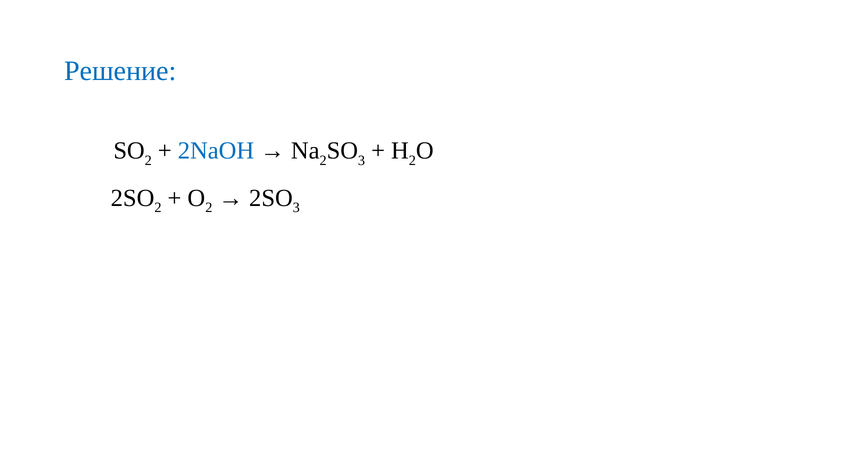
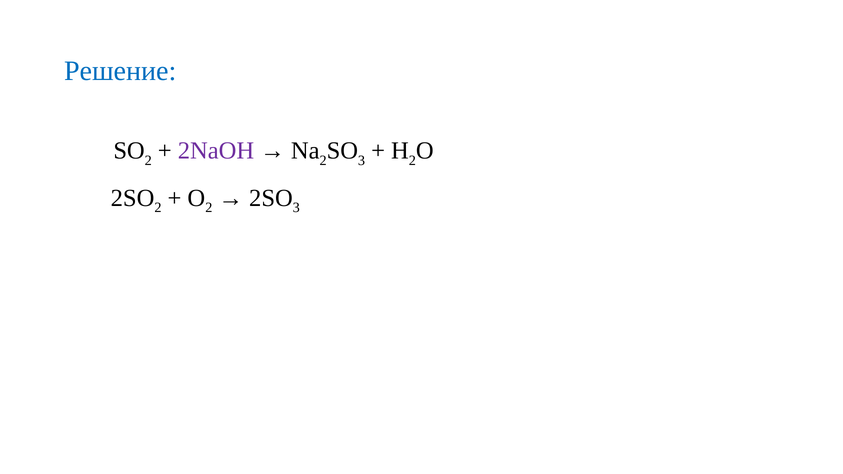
2NaOH colour: blue -> purple (216, 151)
